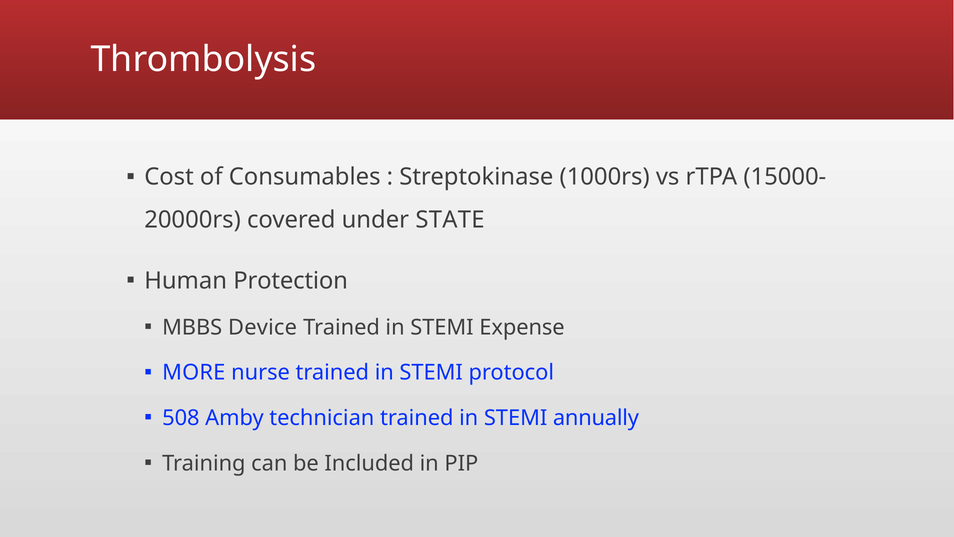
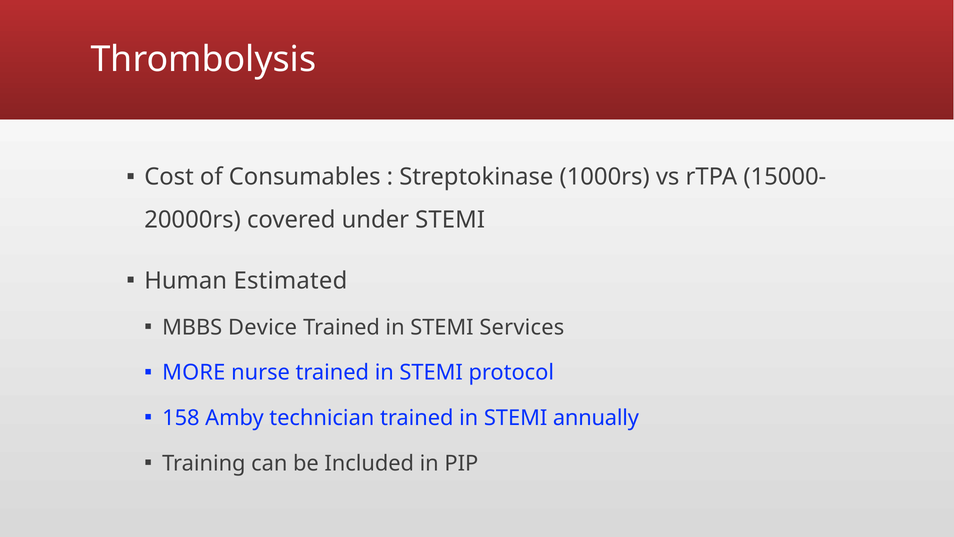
under STATE: STATE -> STEMI (450, 220)
Protection: Protection -> Estimated (290, 281)
Expense: Expense -> Services (522, 327)
508: 508 -> 158 (181, 418)
